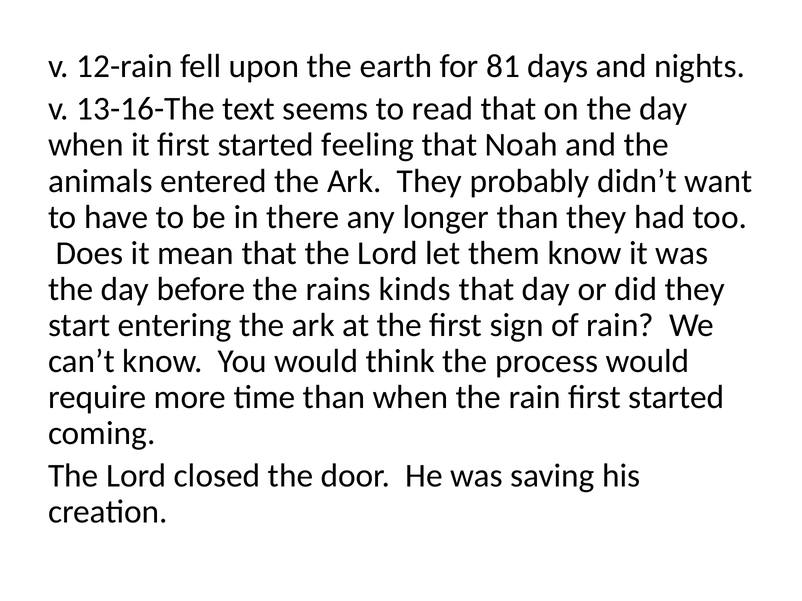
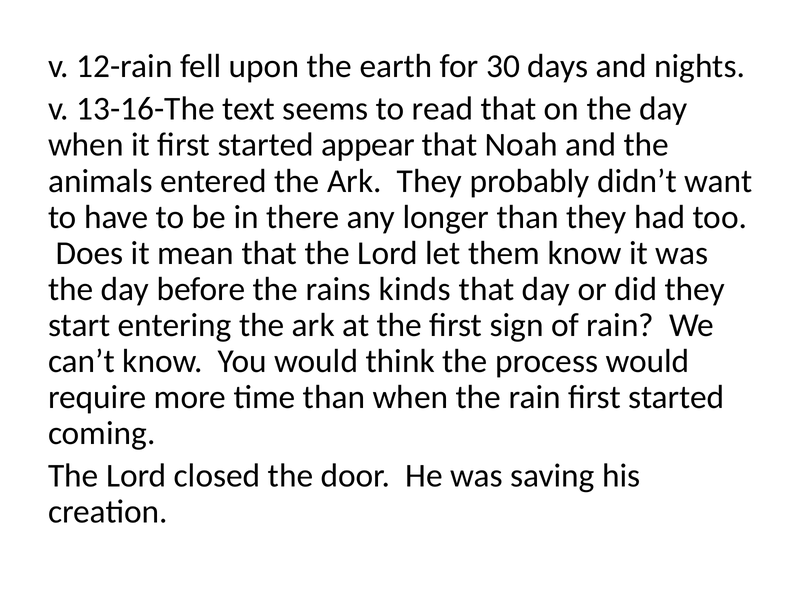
81: 81 -> 30 (503, 66)
feeling: feeling -> appear (368, 145)
